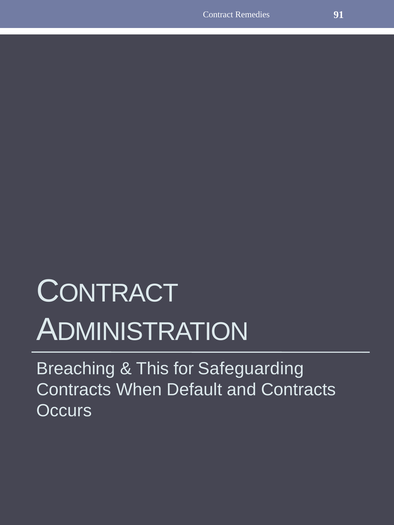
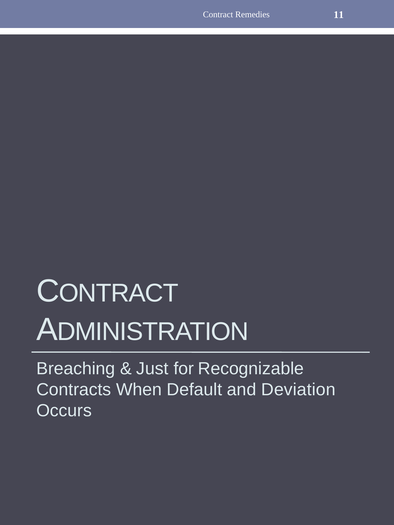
91: 91 -> 11 (339, 15)
This: This -> Just (152, 369)
Safeguarding: Safeguarding -> Recognizable (251, 369)
and Contracts: Contracts -> Deviation (298, 390)
